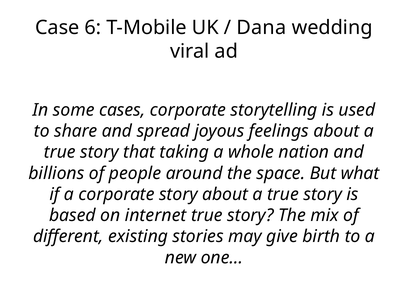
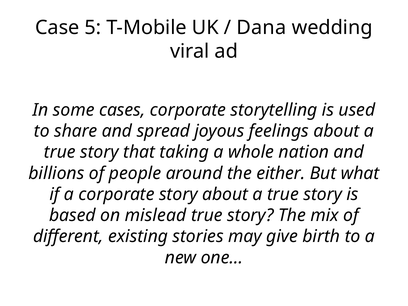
6: 6 -> 5 (93, 28)
space: space -> either (281, 173)
internet: internet -> mislead (156, 215)
